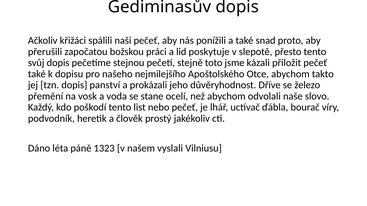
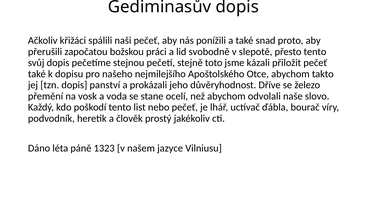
poskytuje: poskytuje -> svobodně (209, 52)
vyslali: vyslali -> jazyce (170, 149)
